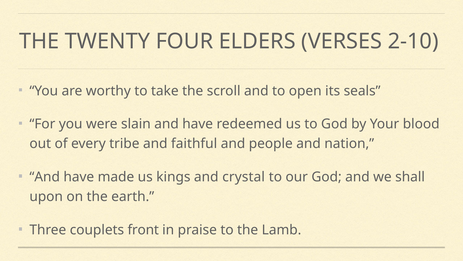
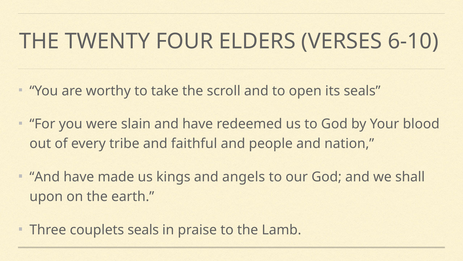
2-10: 2-10 -> 6-10 (413, 41)
crystal: crystal -> angels (244, 177)
couplets front: front -> seals (143, 229)
